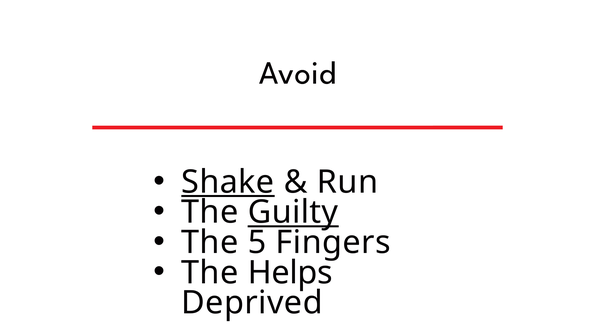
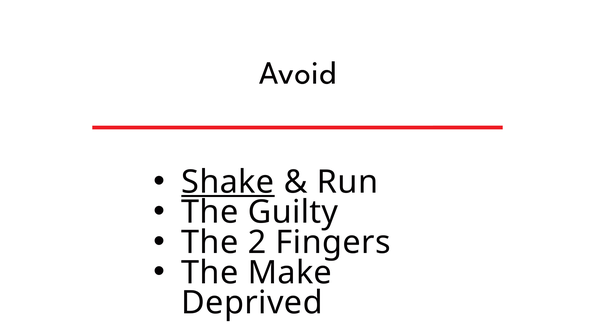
Guilty underline: present -> none (293, 212)
5: 5 -> 2 (257, 242)
Helps: Helps -> Make (290, 272)
